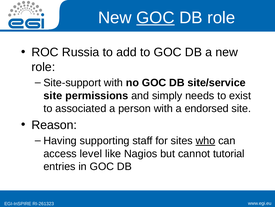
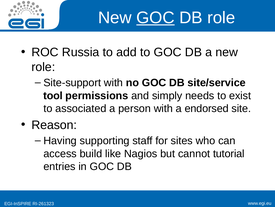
site: site -> tool (53, 95)
who underline: present -> none (205, 140)
level: level -> build (91, 153)
